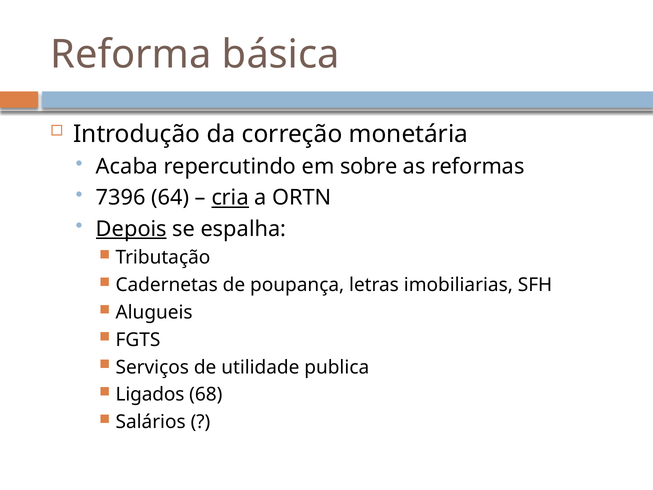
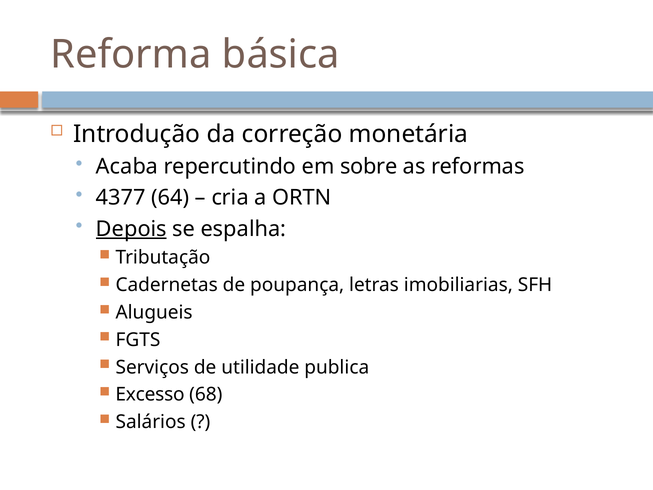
7396: 7396 -> 4377 (121, 198)
cria underline: present -> none (230, 198)
Ligados: Ligados -> Excesso (150, 394)
